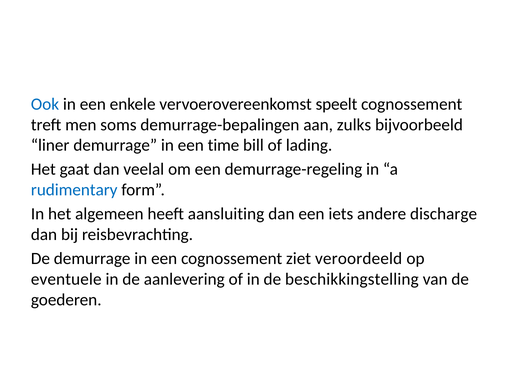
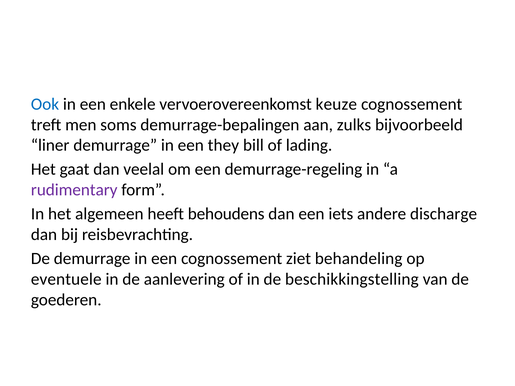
speelt: speelt -> keuze (336, 104)
time: time -> they (223, 145)
rudimentary colour: blue -> purple (74, 190)
aansluiting: aansluiting -> behoudens (226, 214)
veroordeeld: veroordeeld -> behandeling (359, 259)
